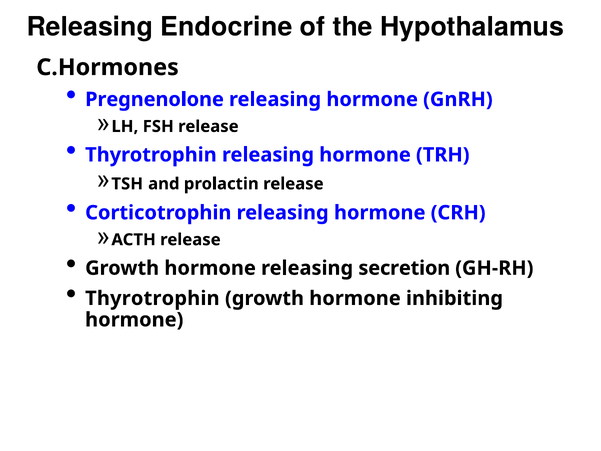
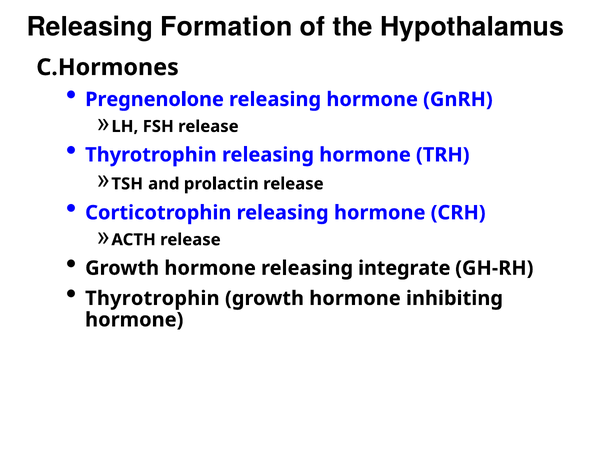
Endocrine: Endocrine -> Formation (226, 27)
secretion: secretion -> integrate (404, 268)
